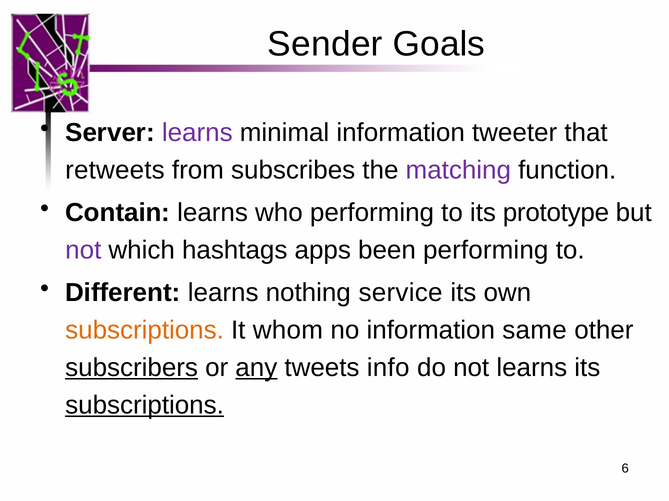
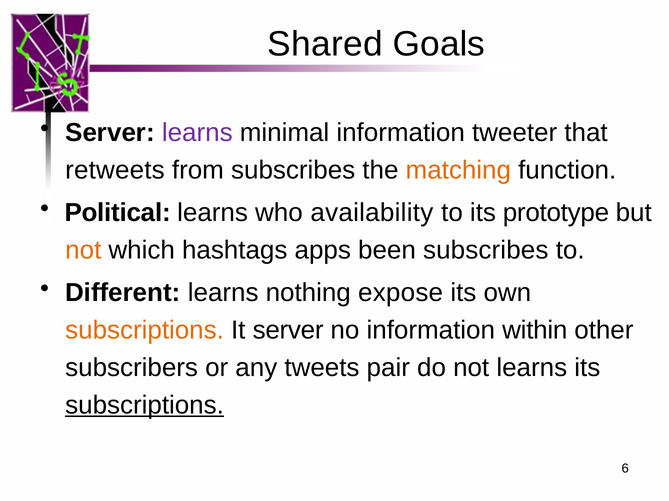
Sender: Sender -> Shared (325, 44)
matching colour: purple -> orange (458, 170)
Contain: Contain -> Political (118, 213)
who performing: performing -> availability (372, 213)
not colour: purple -> orange (83, 251)
been performing: performing -> subscribes (486, 251)
service: service -> expose (401, 293)
It whom: whom -> server (288, 331)
same: same -> within (535, 331)
subscribers underline: present -> none (132, 368)
any underline: present -> none (256, 368)
info: info -> pair (388, 368)
